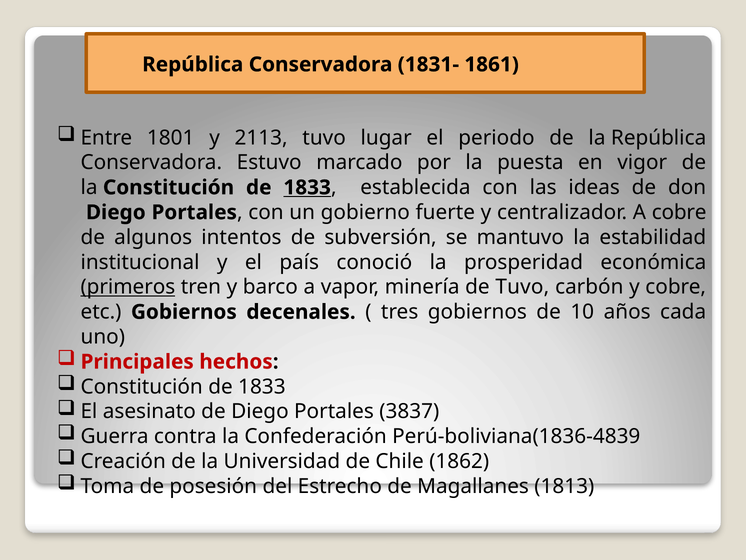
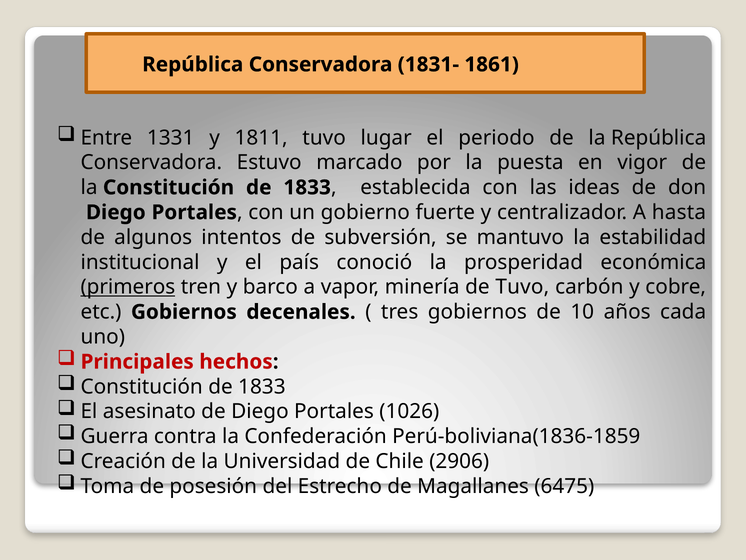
1801: 1801 -> 1331 (171, 138)
2113: 2113 -> 1811 (261, 138)
1833 underline: present -> none (307, 187)
A cobre: cobre -> hasta (679, 212)
3837: 3837 -> 1026 (409, 411)
Perú-boliviana(1836-4839: Perú-boliviana(1836-4839 -> Perú-boliviana(1836-1859 (516, 436)
1862: 1862 -> 2906 (459, 461)
1813: 1813 -> 6475 (564, 486)
